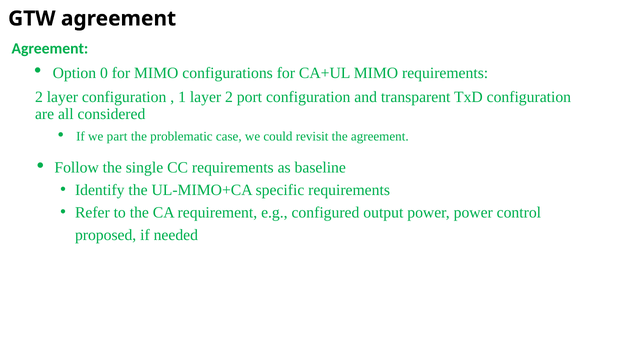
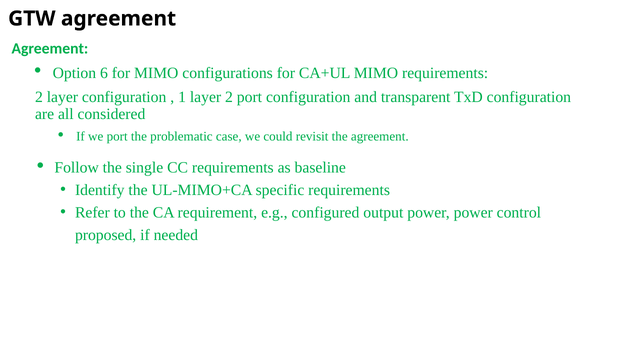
0: 0 -> 6 (104, 73)
we part: part -> port (117, 137)
